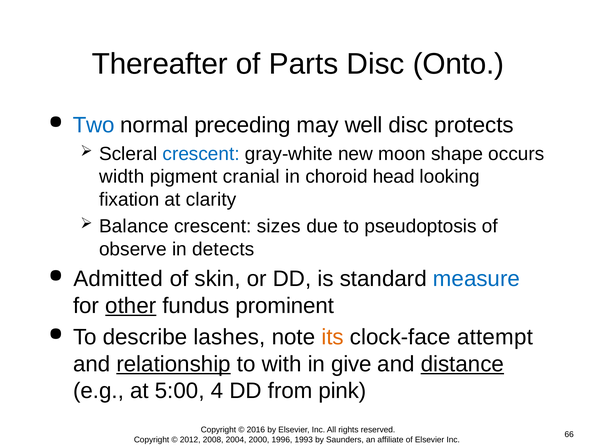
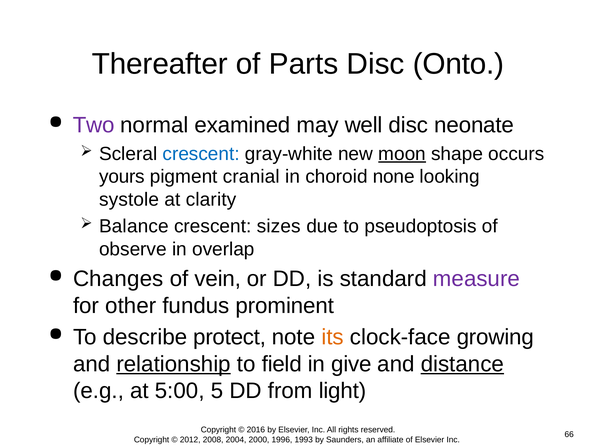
Two colour: blue -> purple (94, 125)
preceding: preceding -> examined (243, 125)
protects: protects -> neonate (474, 125)
moon underline: none -> present (402, 154)
width: width -> yours (122, 177)
head: head -> none (394, 177)
fixation: fixation -> systole (129, 200)
detects: detects -> overlap (223, 249)
Admitted: Admitted -> Changes (118, 279)
skin: skin -> vein (218, 279)
measure colour: blue -> purple (476, 279)
other underline: present -> none (131, 306)
lashes: lashes -> protect (230, 337)
attempt: attempt -> growing (495, 337)
with: with -> field (282, 364)
4: 4 -> 5 (217, 391)
pink: pink -> light (342, 391)
